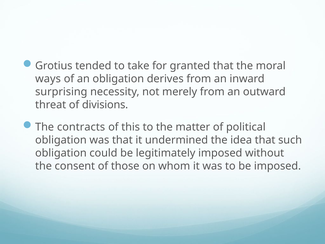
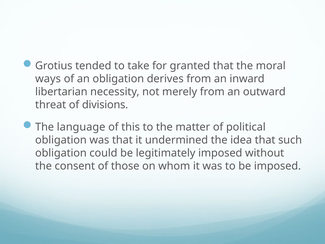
surprising: surprising -> libertarian (61, 92)
contracts: contracts -> language (81, 127)
